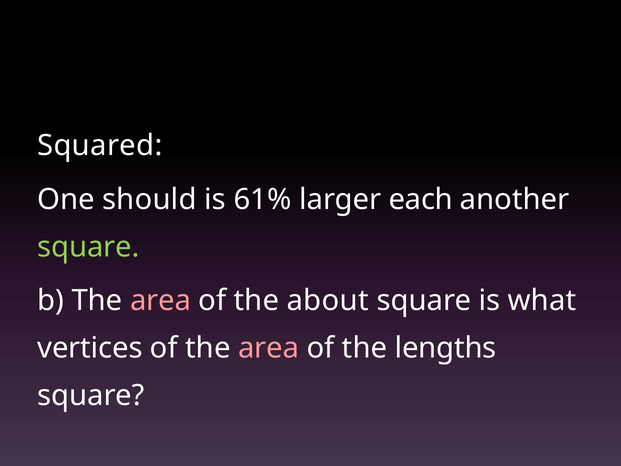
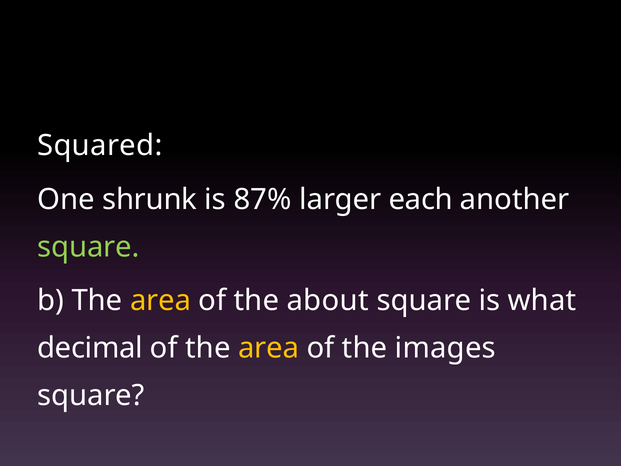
should: should -> shrunk (150, 199)
61%: 61% -> 87% (262, 199)
area colour: pink -> yellow (161, 300)
vertices: vertices -> decimal (90, 348)
area colour: pink -> yellow (269, 348)
lengths: lengths -> images (445, 348)
